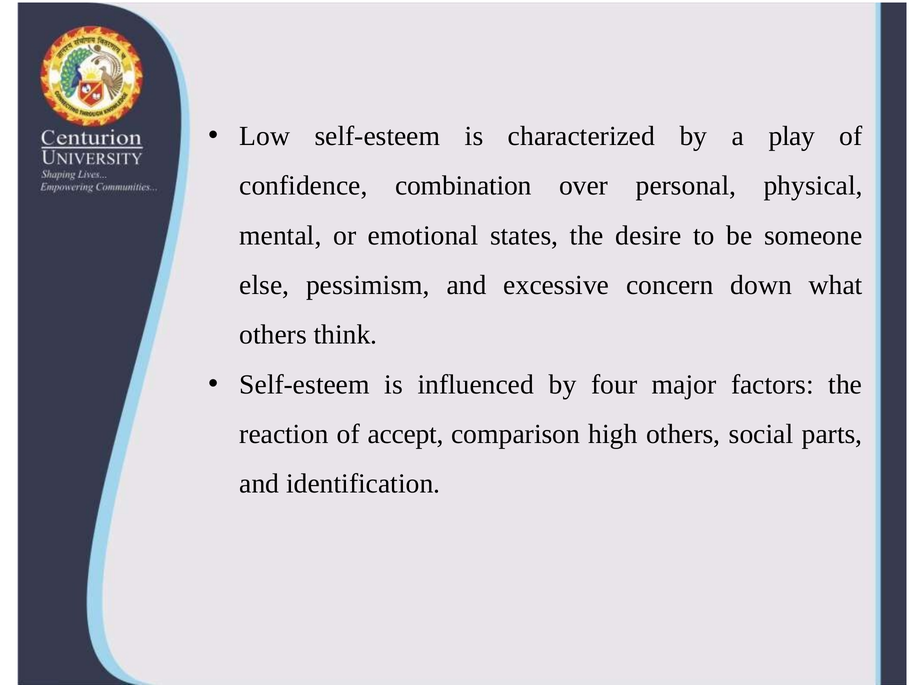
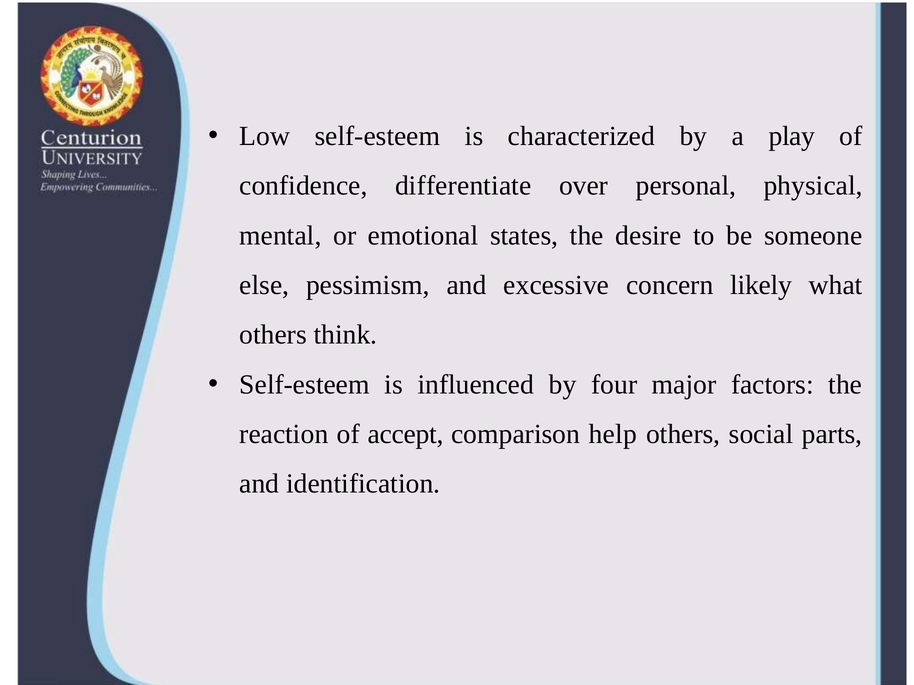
combination: combination -> differentiate (463, 186)
down: down -> likely (761, 285)
high: high -> help (613, 434)
